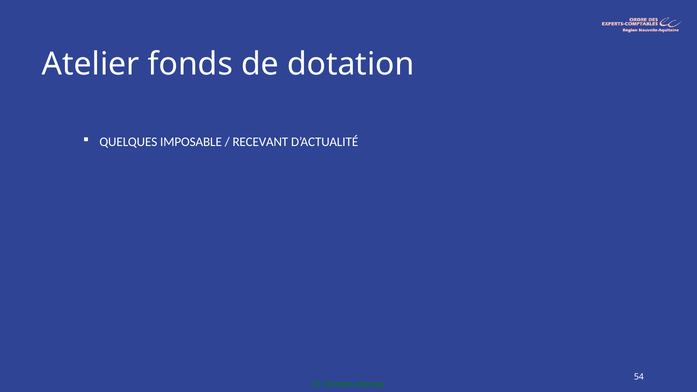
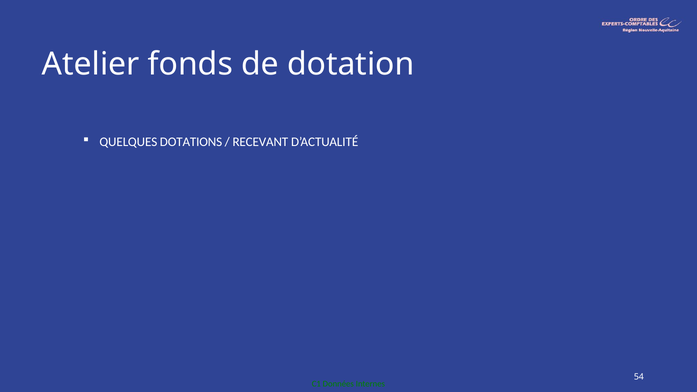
IMPOSABLE: IMPOSABLE -> DOTATIONS (191, 142)
